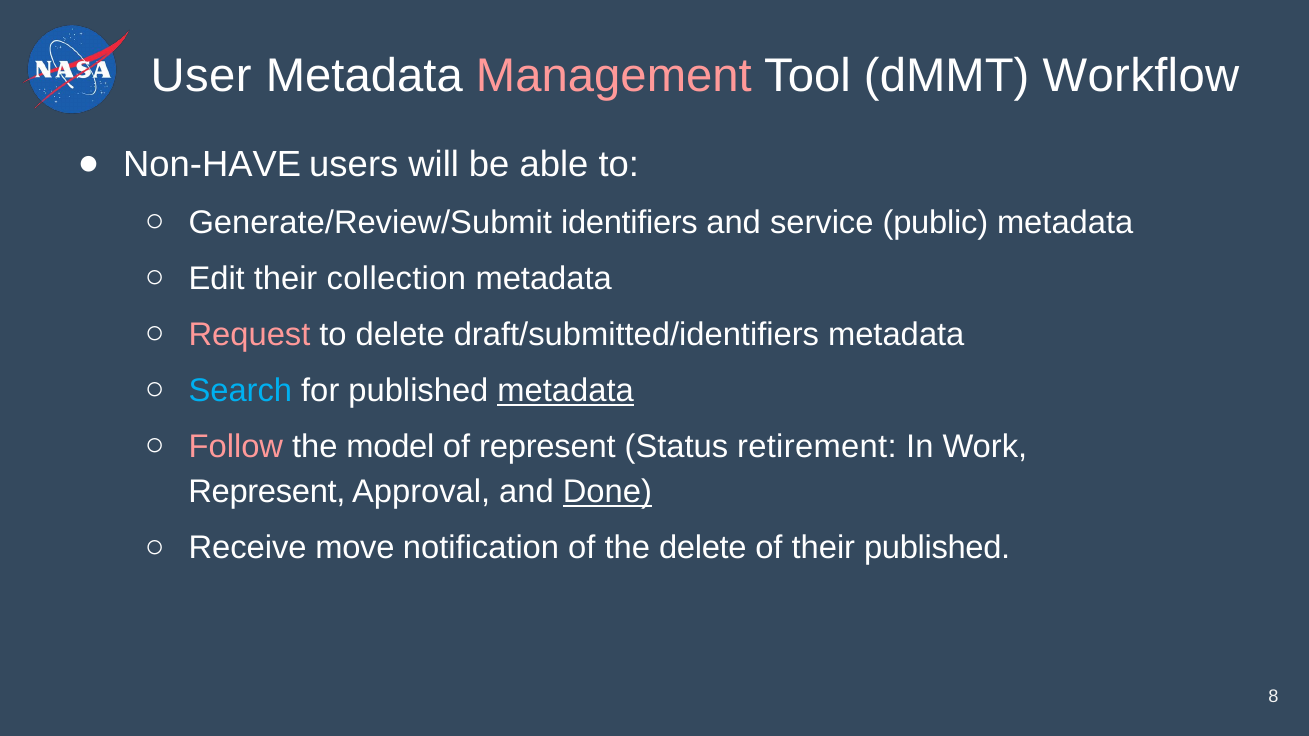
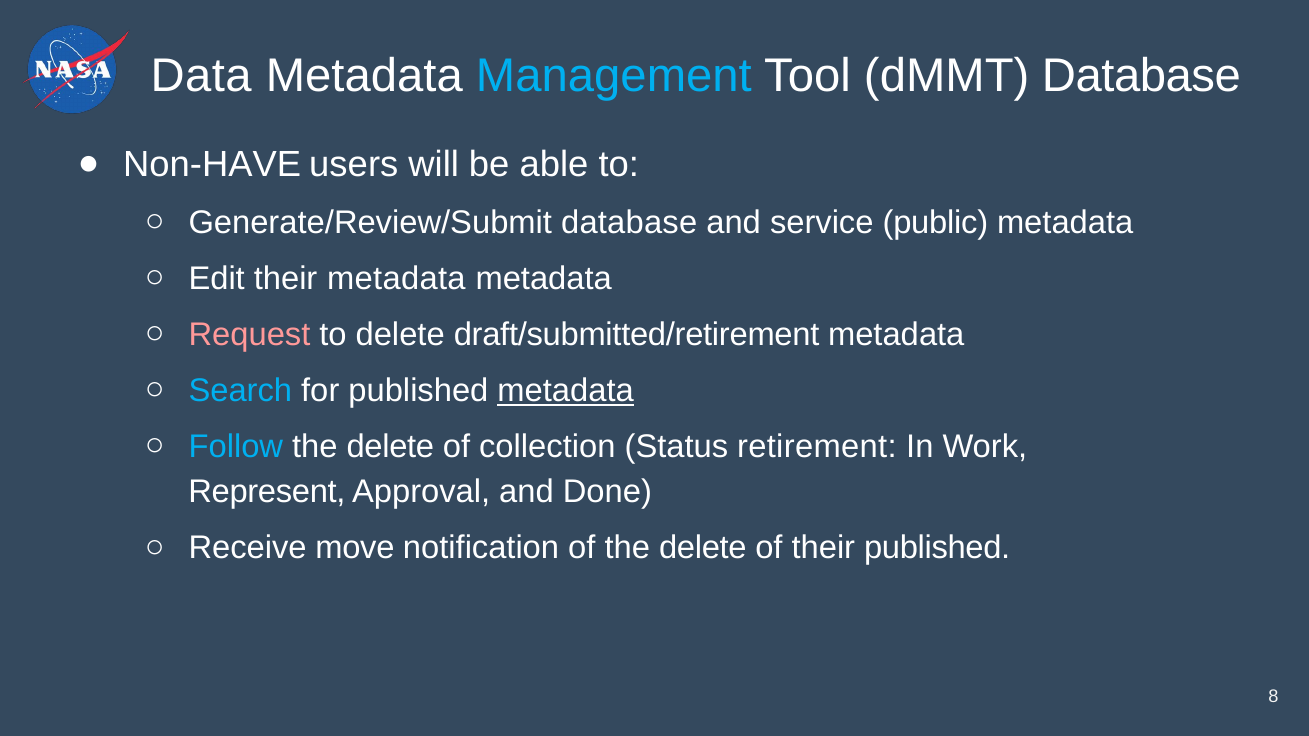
User: User -> Data (201, 76)
Management colour: pink -> light blue (614, 76)
dMMT Workflow: Workflow -> Database (1141, 76)
Generate/Review/Submit identifiers: identifiers -> database (629, 223)
their collection: collection -> metadata (396, 279)
draft/submitted/identifiers: draft/submitted/identifiers -> draft/submitted/retirement (637, 335)
Follow colour: pink -> light blue (236, 447)
model: model -> delete (390, 447)
of represent: represent -> collection (547, 447)
Done underline: present -> none (607, 492)
